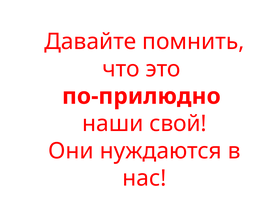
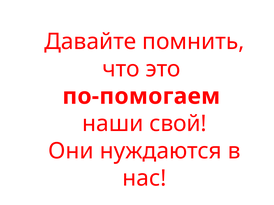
по-прилюдно: по-прилюдно -> по-помогаем (141, 97)
